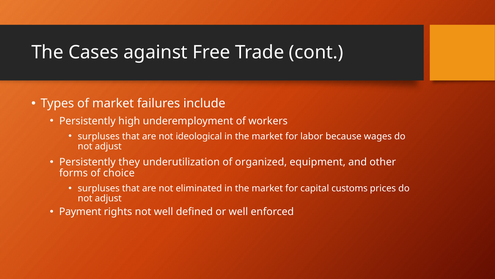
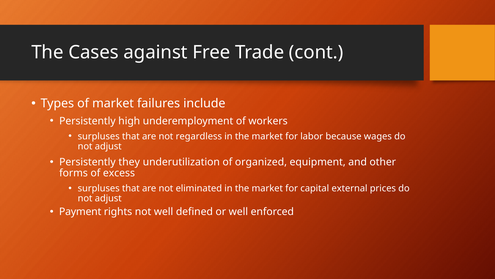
ideological: ideological -> regardless (199, 136)
choice: choice -> excess (119, 173)
customs: customs -> external (349, 188)
